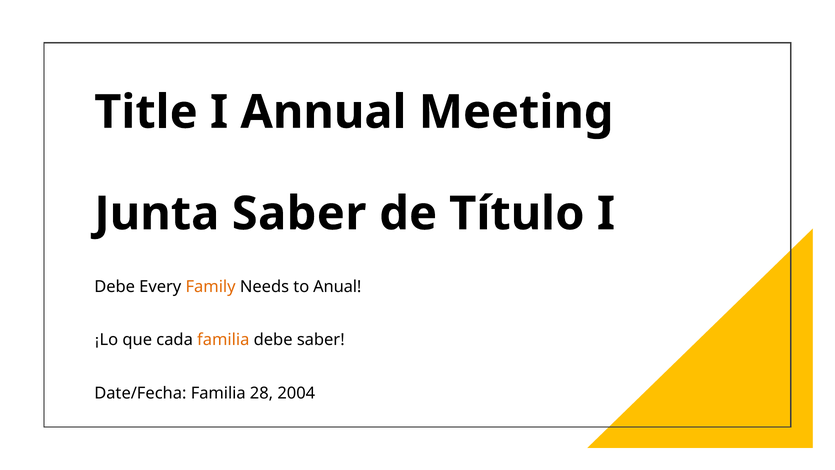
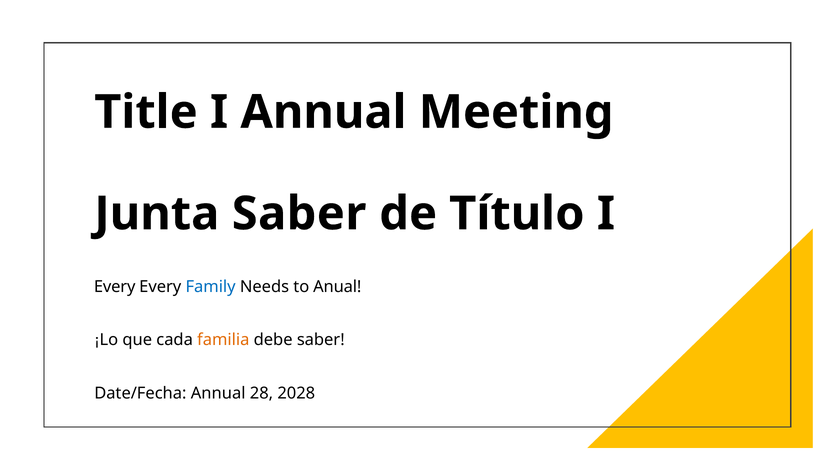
Debe: Debe -> Every (115, 287)
Family colour: orange -> blue (211, 287)
Date/Fecha Familia: Familia -> Annual (218, 393)
2004: 2004 -> 2028 (296, 393)
